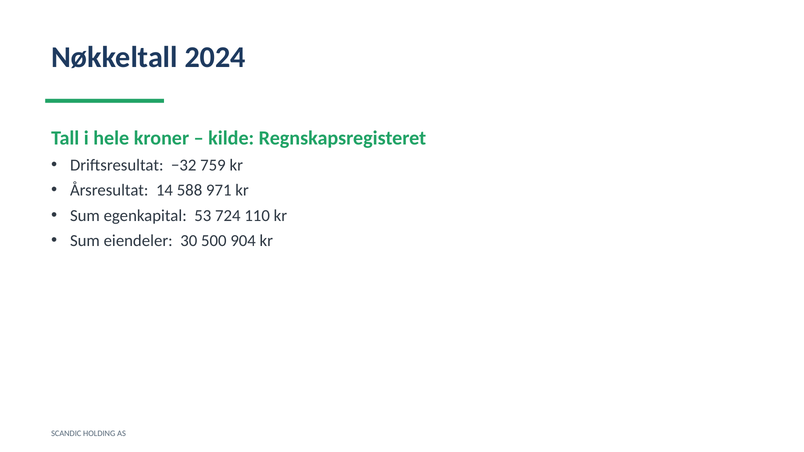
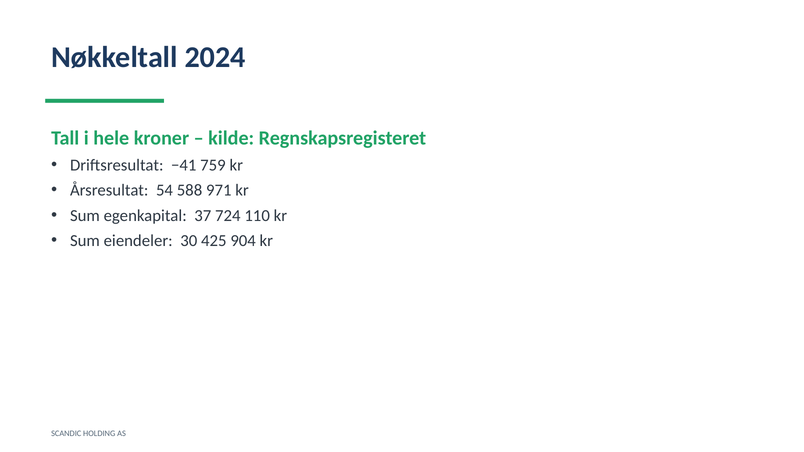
−32: −32 -> −41 (184, 165)
14: 14 -> 54 (164, 190)
53: 53 -> 37 (203, 216)
500: 500 -> 425 (214, 241)
